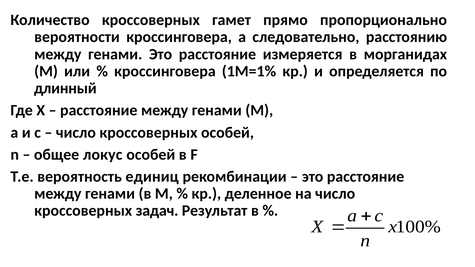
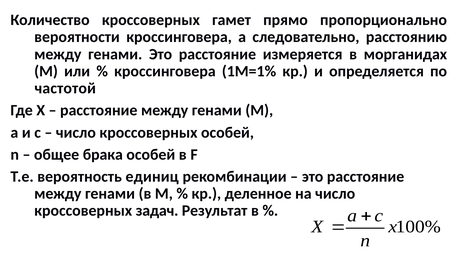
длинный: длинный -> частотой (65, 88)
локус: локус -> брака (103, 155)
